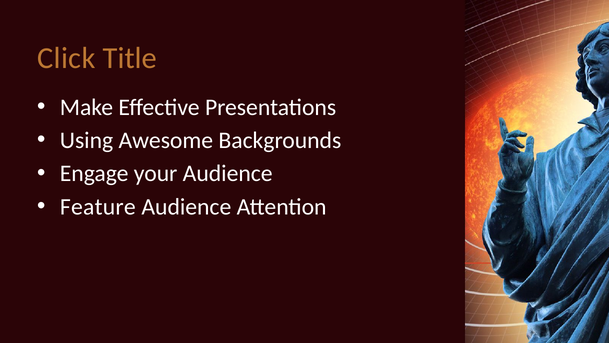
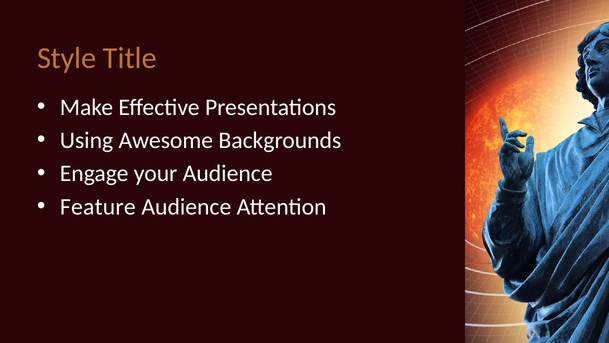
Click: Click -> Style (67, 58)
